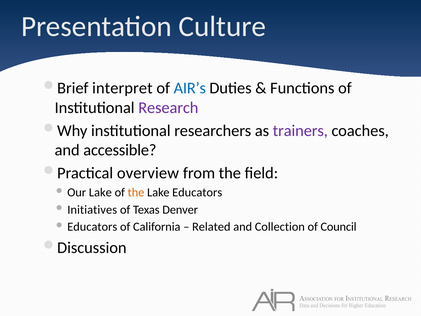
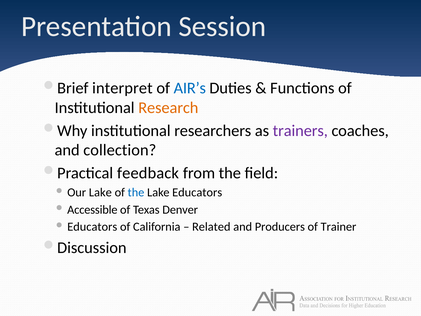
Culture: Culture -> Session (222, 27)
Research colour: purple -> orange (168, 108)
accessible: accessible -> collection (120, 150)
overview: overview -> feedback (148, 173)
the colour: orange -> blue (136, 192)
Initiatives: Initiatives -> Accessible (92, 210)
Collection: Collection -> Producers (280, 227)
Council: Council -> Trainer (338, 227)
